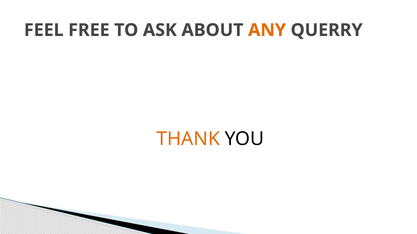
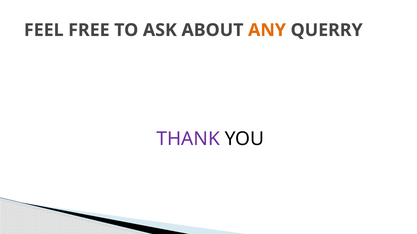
THANK colour: orange -> purple (188, 139)
